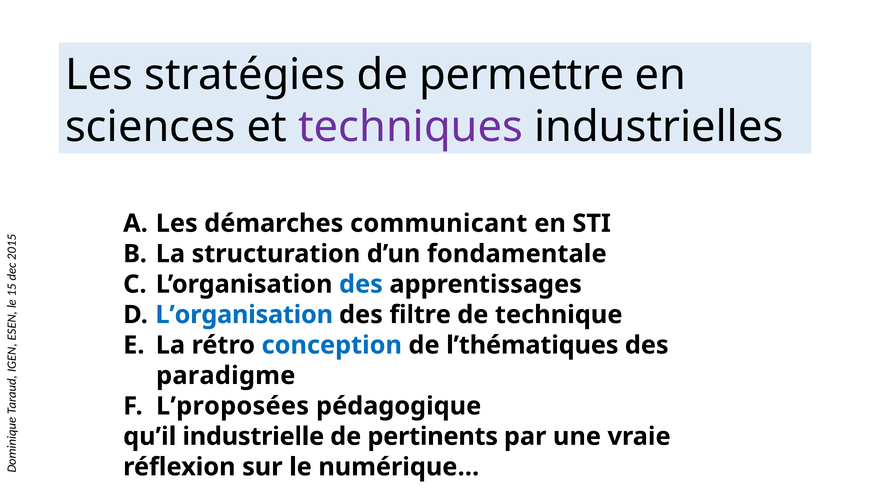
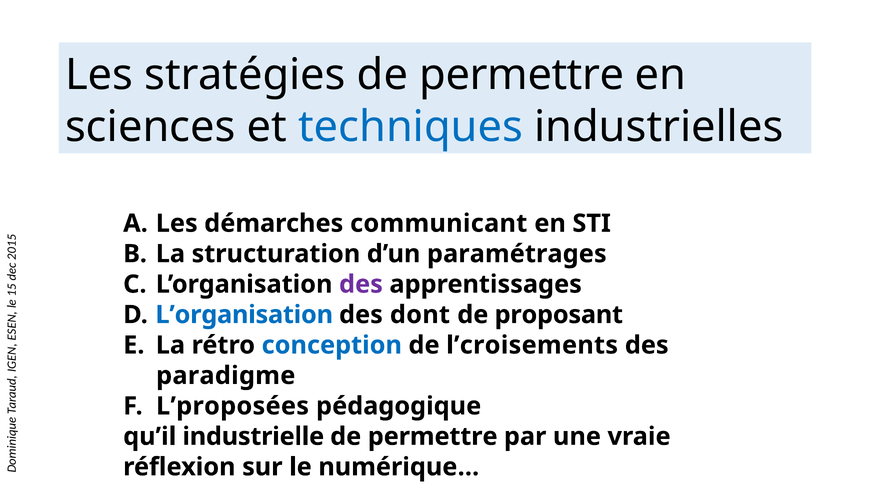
techniques colour: purple -> blue (411, 127)
fondamentale: fondamentale -> paramétrages (517, 254)
des colour: blue -> purple (361, 284)
filtre: filtre -> dont (420, 315)
technique: technique -> proposant (559, 315)
l’thématiques: l’thématiques -> l’croisements (532, 345)
pertinents: pertinents -> permettre (433, 436)
